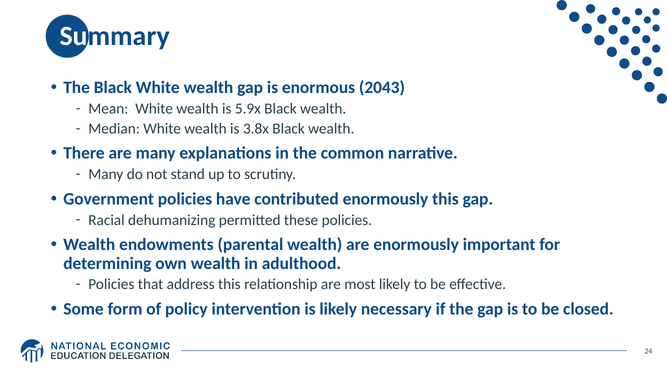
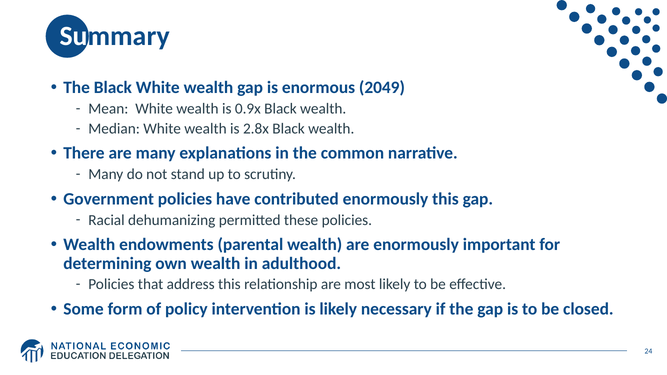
2043: 2043 -> 2049 (382, 88)
5.9x: 5.9x -> 0.9x (248, 109)
3.8x: 3.8x -> 2.8x (256, 129)
